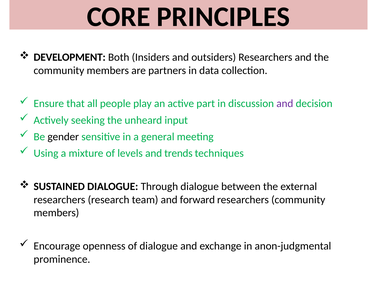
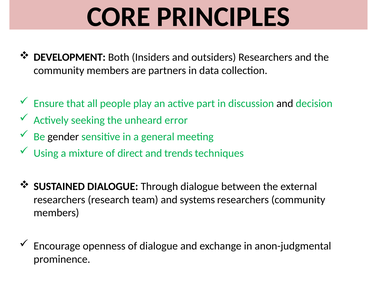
and colour: purple -> black (285, 104)
input: input -> error (176, 120)
levels: levels -> direct (130, 153)
forward: forward -> systems (197, 199)
